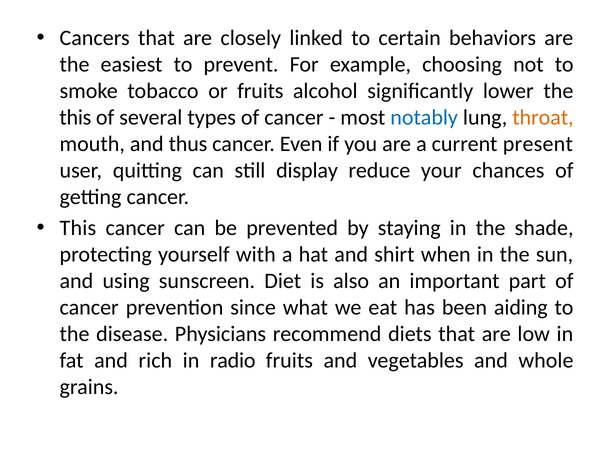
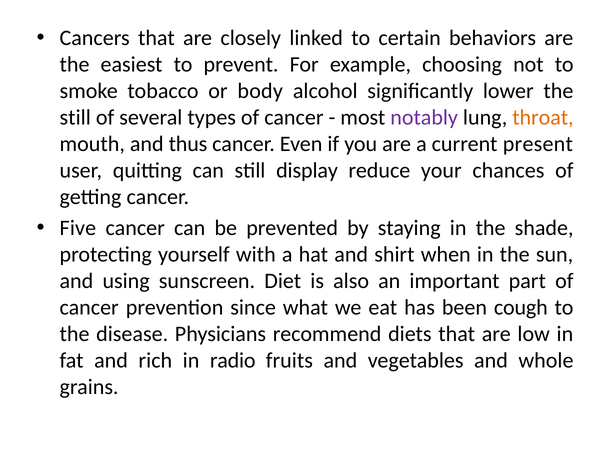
or fruits: fruits -> body (260, 91)
this: this -> still (75, 118)
notably colour: blue -> purple (424, 118)
This: This -> Five (78, 228)
aiding: aiding -> cough (521, 308)
